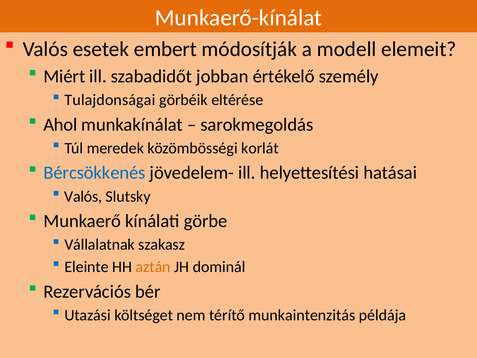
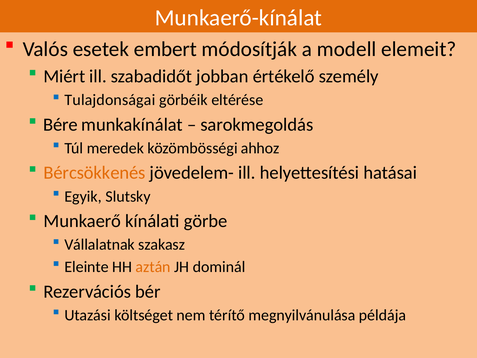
Ahol: Ahol -> Bére (60, 125)
korlát: korlát -> ahhoz (260, 148)
Bércsökkenés colour: blue -> orange (95, 173)
Valós: Valós -> Egyik (83, 196)
munkaintenzitás: munkaintenzitás -> megnyilvánulása (302, 315)
